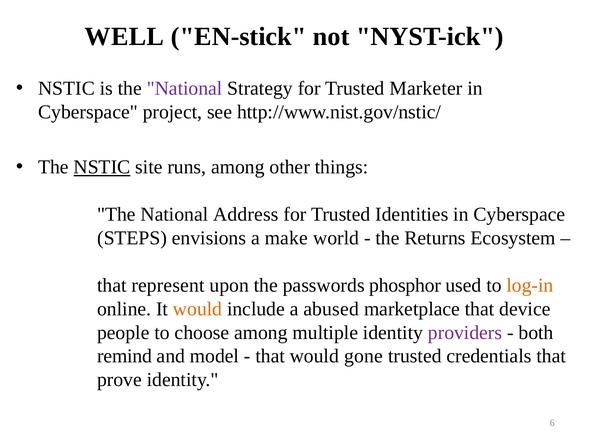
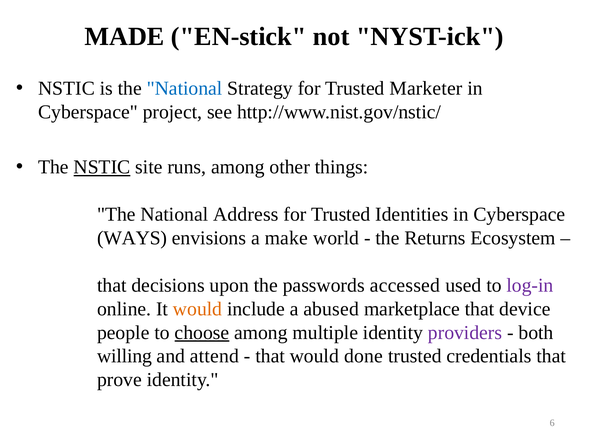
WELL: WELL -> MADE (124, 36)
National colour: purple -> blue (185, 88)
STEPS: STEPS -> WAYS (132, 238)
represent: represent -> decisions (168, 285)
phosphor: phosphor -> accessed (405, 285)
log-in colour: orange -> purple (530, 285)
choose underline: none -> present (202, 332)
remind: remind -> willing (124, 356)
model: model -> attend (214, 356)
gone: gone -> done (363, 356)
